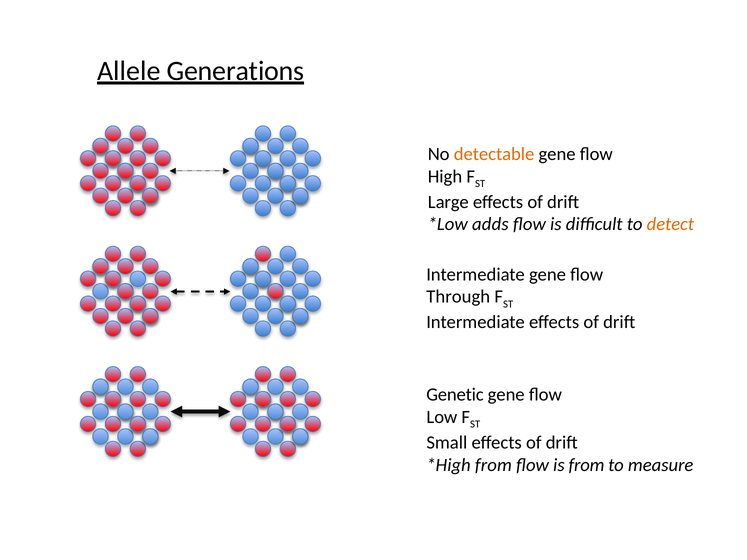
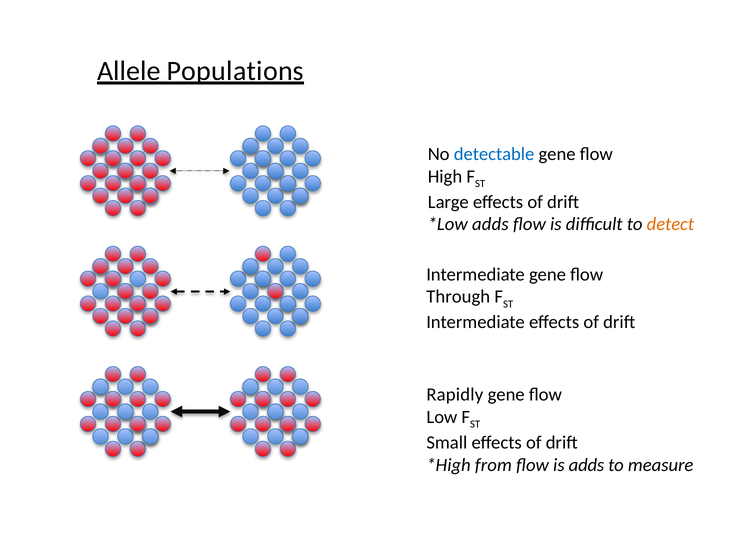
Generations: Generations -> Populations (235, 71)
detectable colour: orange -> blue (494, 154)
Genetic: Genetic -> Rapidly (455, 395)
is from: from -> adds (586, 465)
